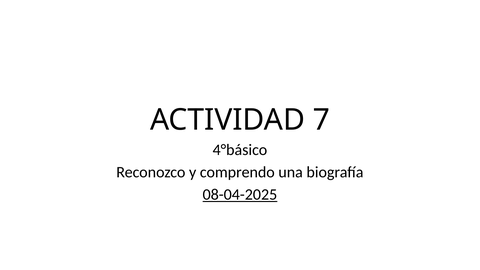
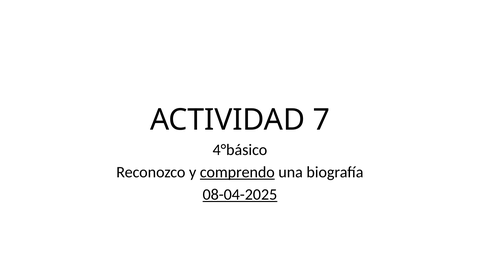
comprendo underline: none -> present (237, 172)
